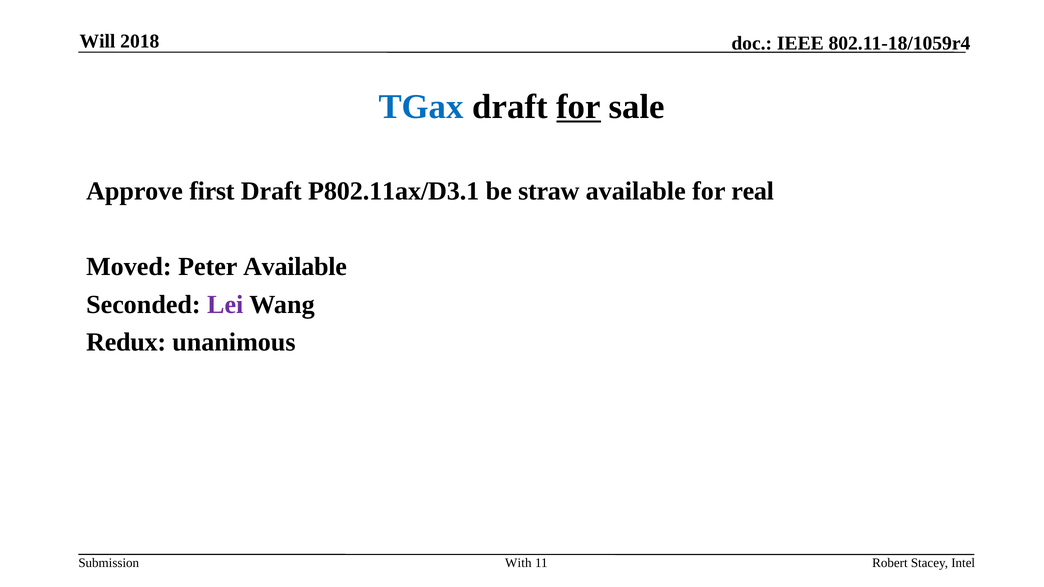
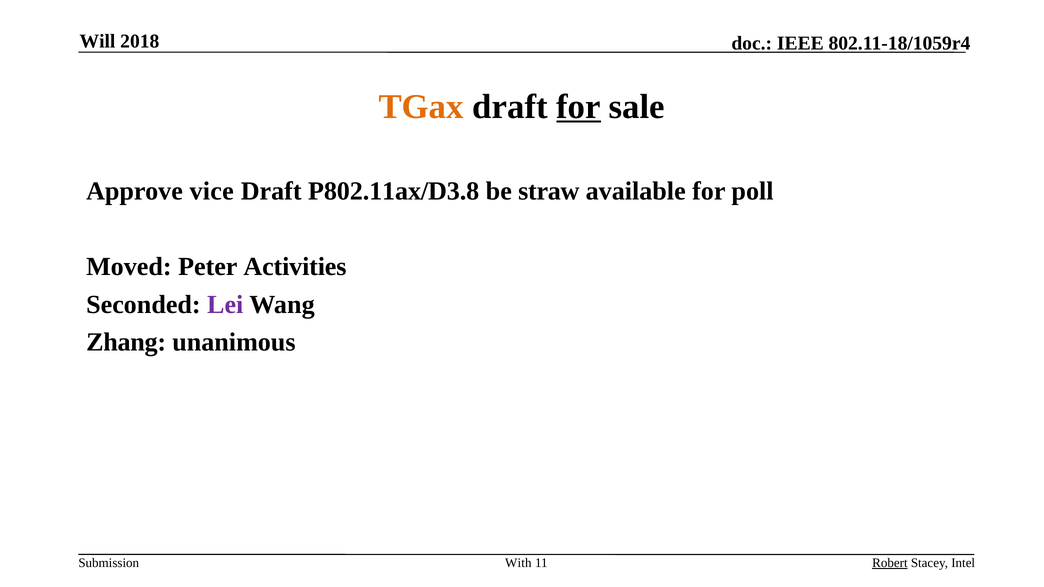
TGax colour: blue -> orange (421, 107)
first: first -> vice (212, 191)
P802.11ax/D3.1: P802.11ax/D3.1 -> P802.11ax/D3.8 (394, 191)
real: real -> poll (753, 191)
Peter Available: Available -> Activities (295, 267)
Redux: Redux -> Zhang (126, 342)
Robert underline: none -> present (890, 563)
